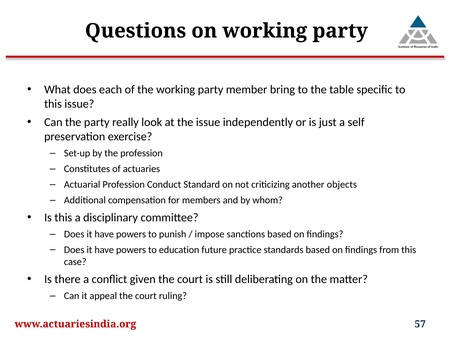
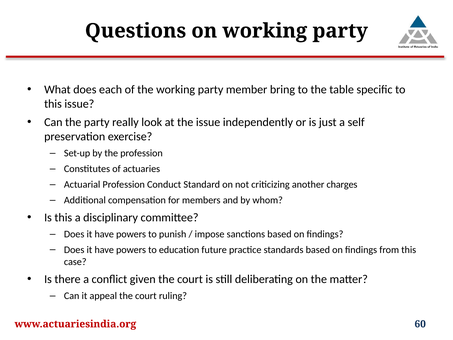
objects: objects -> charges (342, 184)
57: 57 -> 60 (420, 324)
